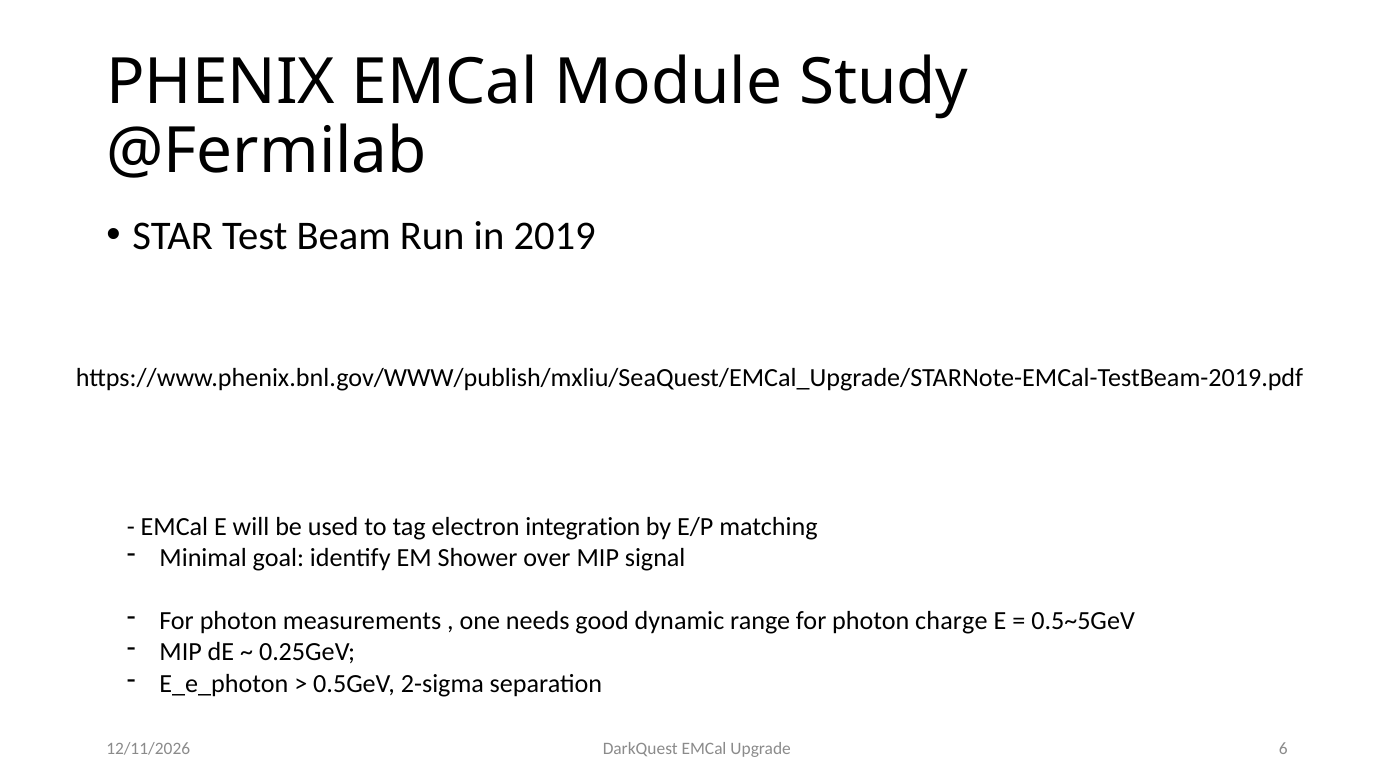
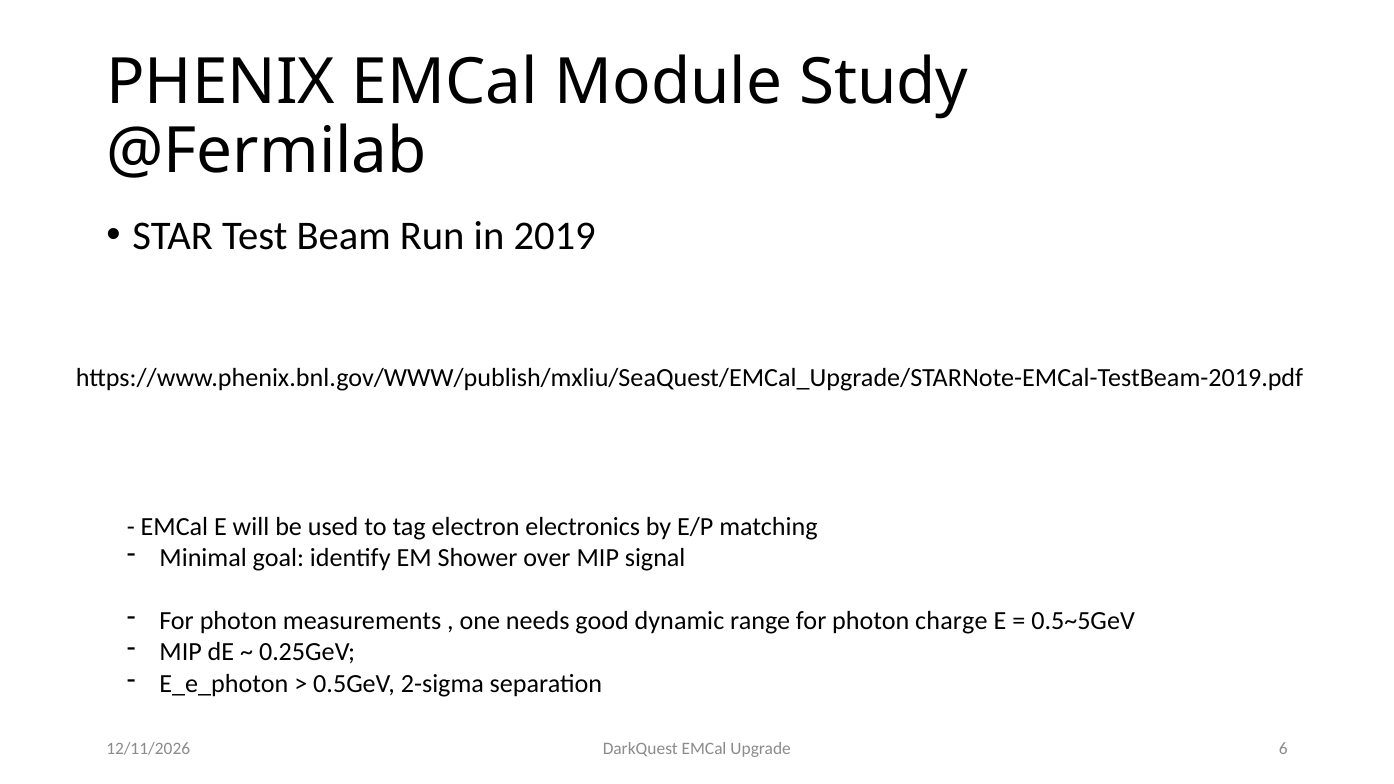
integration: integration -> electronics (583, 527)
